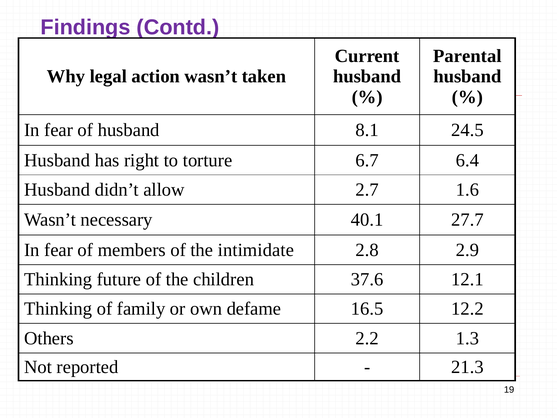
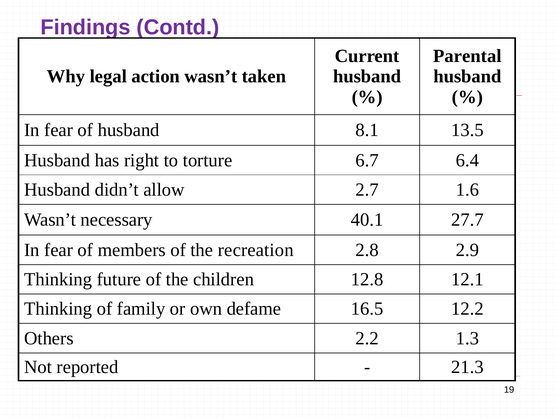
24.5: 24.5 -> 13.5 (467, 130)
intimidate: intimidate -> recreation (256, 250)
37.6: 37.6 -> 12.8 (367, 279)
